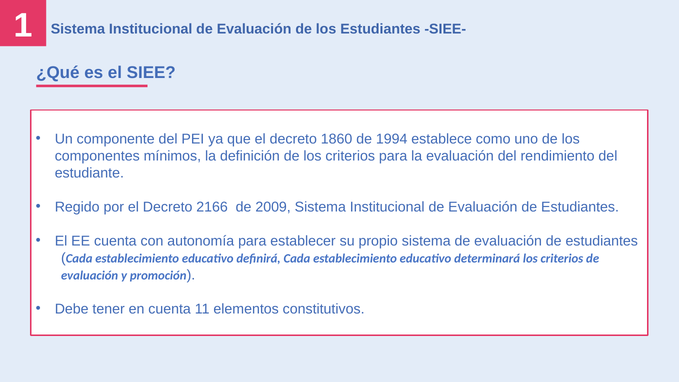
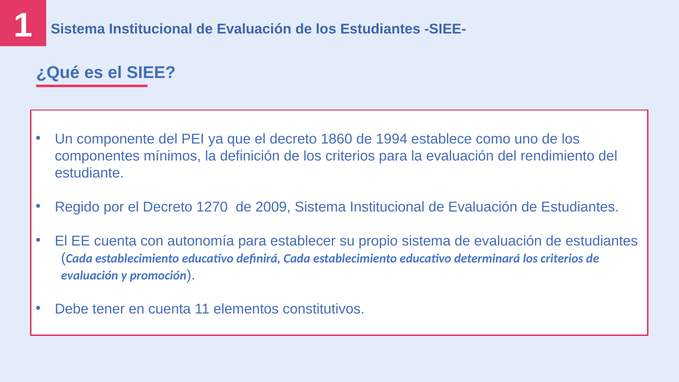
2166: 2166 -> 1270 (212, 207)
